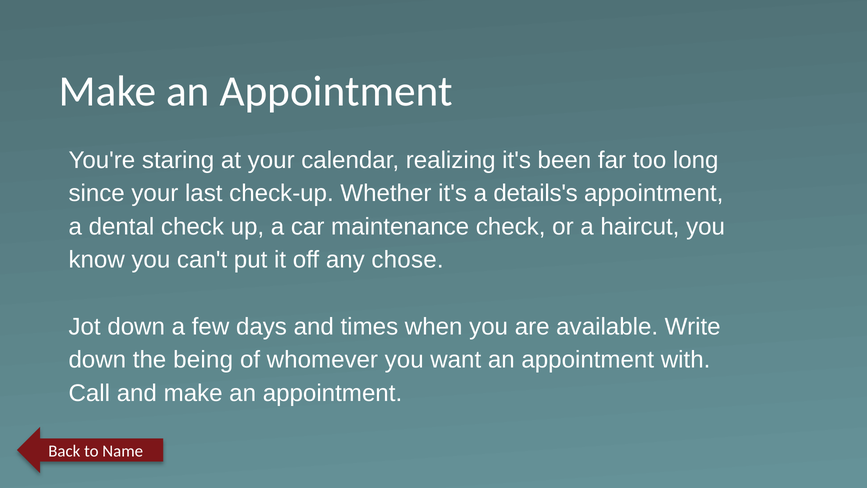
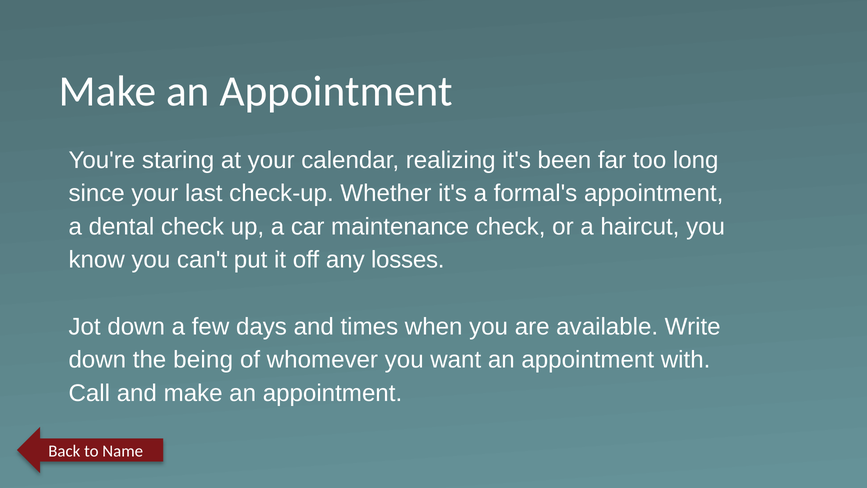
details's: details's -> formal's (536, 193)
chose: chose -> losses (408, 260)
